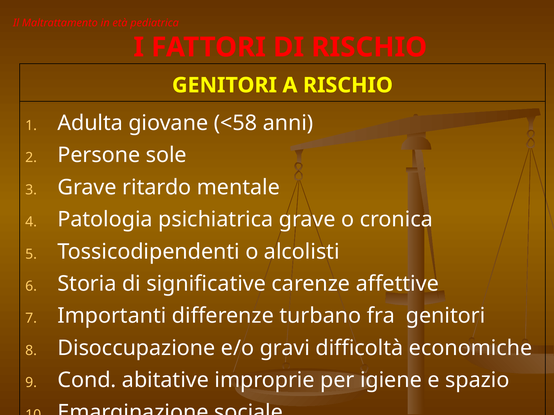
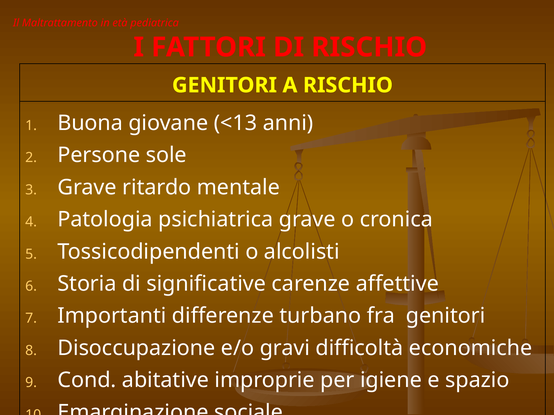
Adulta: Adulta -> Buona (90, 123)
<58: <58 -> <13 (235, 123)
